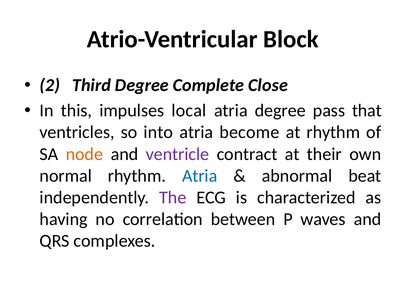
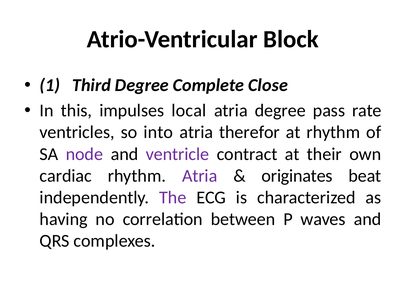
2: 2 -> 1 (50, 85)
that: that -> rate (367, 110)
become: become -> therefor (250, 132)
node colour: orange -> purple (84, 154)
normal: normal -> cardiac (66, 175)
Atria colour: blue -> purple (200, 175)
abnormal: abnormal -> originates (297, 175)
